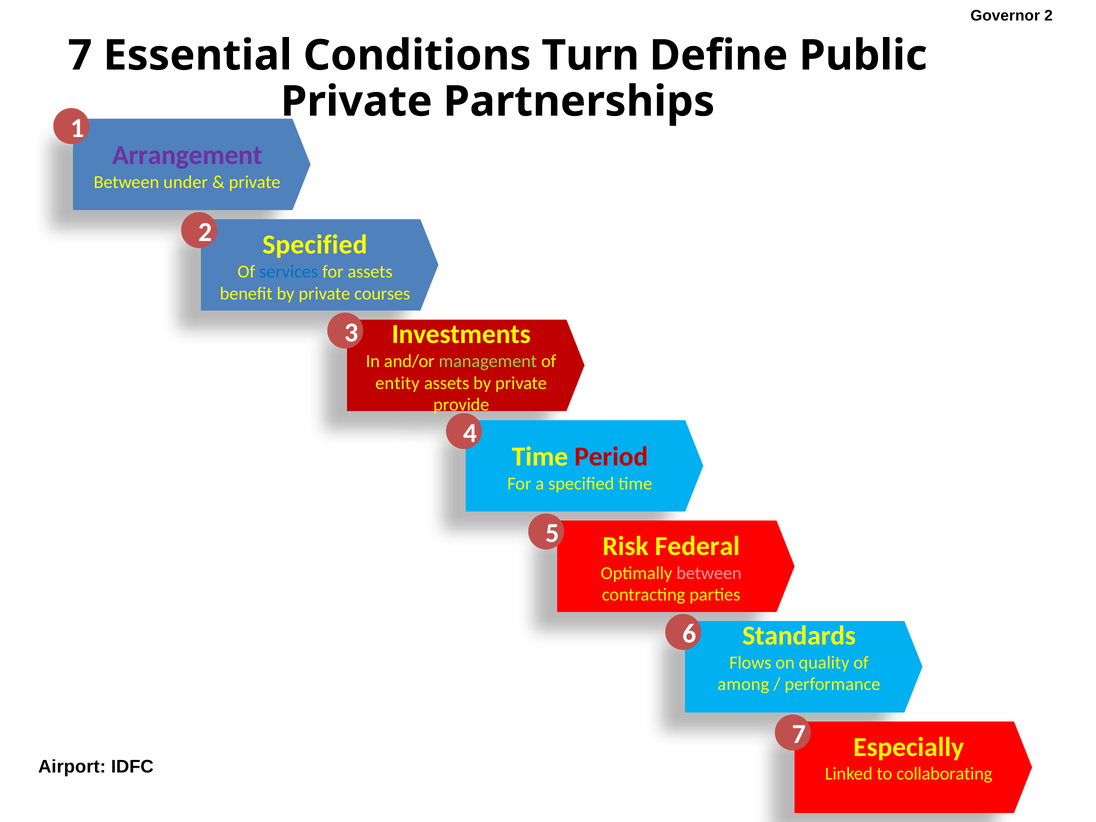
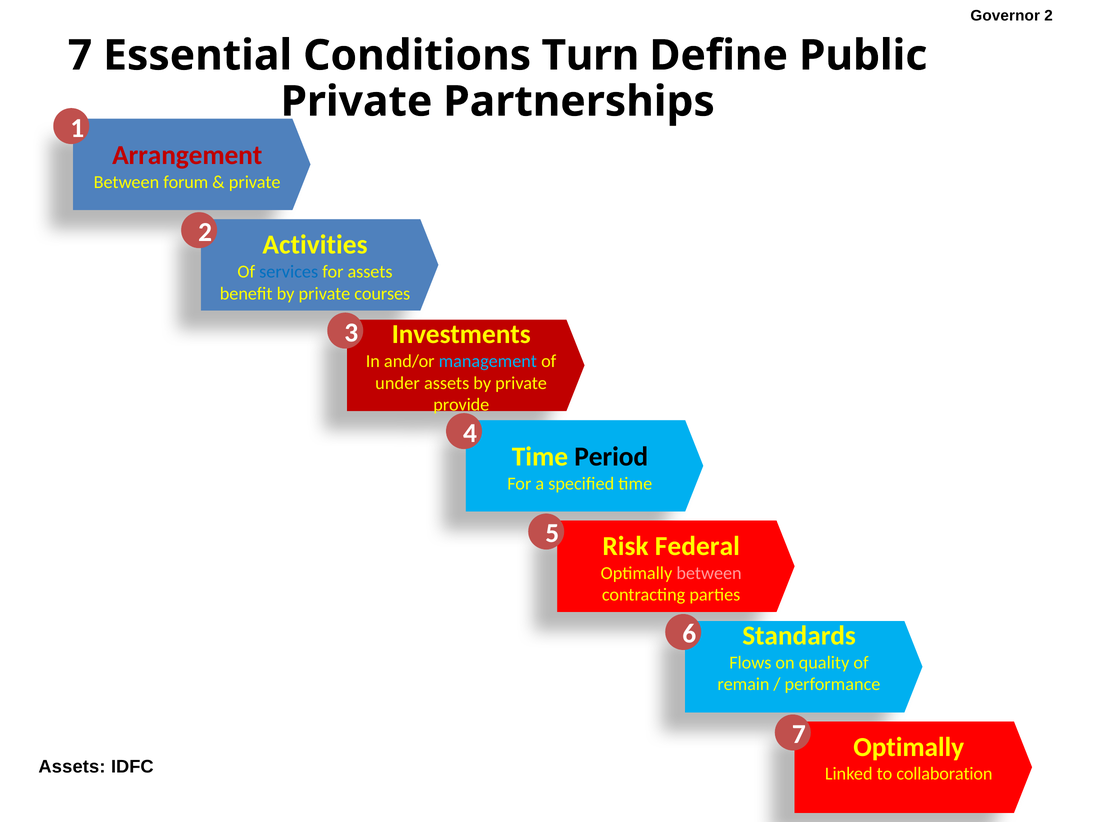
Arrangement colour: purple -> red (187, 155)
under: under -> forum (186, 182)
Specified: Specified -> Activities (315, 245)
management colour: light green -> light blue (488, 361)
entity: entity -> under (397, 383)
Period colour: red -> black (611, 457)
among: among -> remain (743, 684)
Especially: Especially -> Optimally (909, 747)
Airport: Airport -> Assets (72, 767)
collaborating: collaborating -> collaboration (944, 774)
